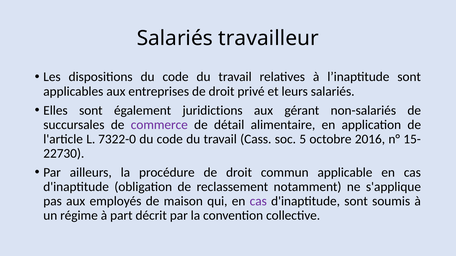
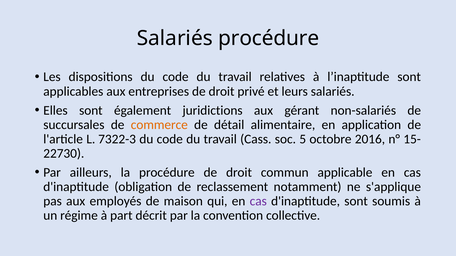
Salariés travailleur: travailleur -> procédure (269, 38)
commerce colour: purple -> orange (159, 125)
7322-0: 7322-0 -> 7322-3 (117, 139)
